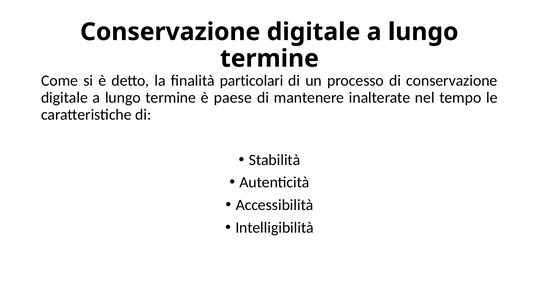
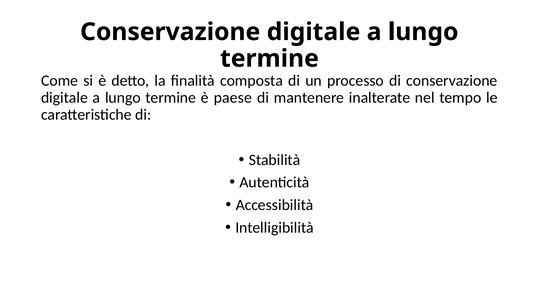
particolari: particolari -> composta (252, 81)
